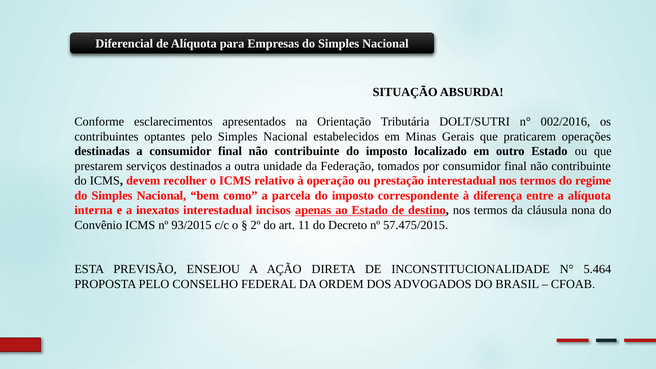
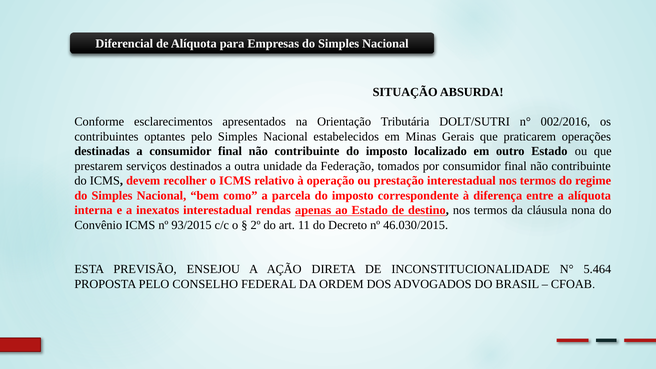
incisos: incisos -> rendas (273, 210)
57.475/2015: 57.475/2015 -> 46.030/2015 (416, 225)
